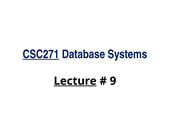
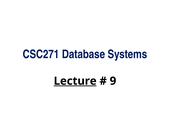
CSC271 underline: present -> none (41, 54)
